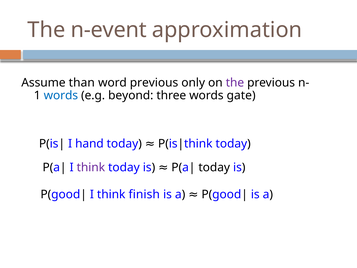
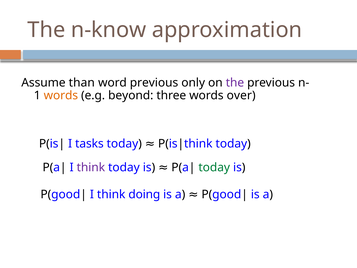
n-event: n-event -> n-know (109, 30)
words colour: blue -> orange (61, 95)
gate: gate -> over (241, 95)
hand: hand -> tasks (89, 144)
today colour: black -> green (214, 167)
finish: finish -> doing (144, 194)
